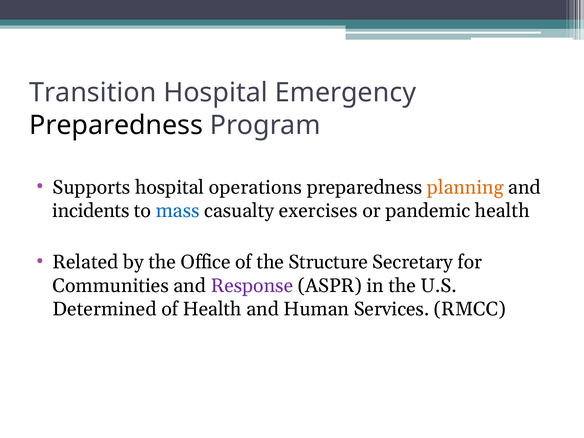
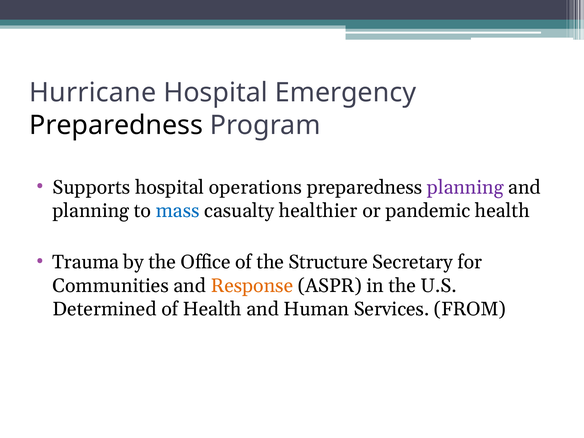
Transition: Transition -> Hurricane (93, 93)
planning colour: orange -> purple (465, 187)
incidents: incidents -> planning (91, 211)
exercises: exercises -> healthier (318, 211)
Related: Related -> Trauma (86, 262)
Response colour: purple -> orange (252, 286)
RMCC: RMCC -> FROM (470, 309)
